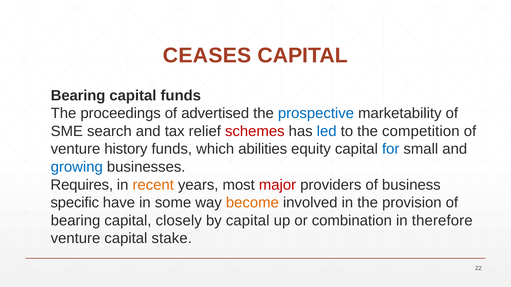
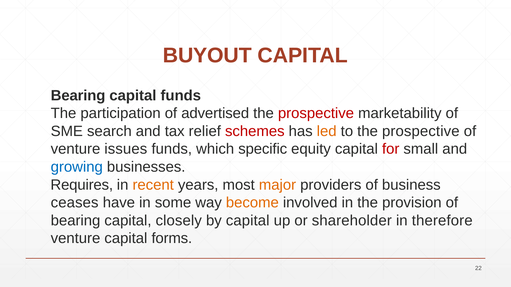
CEASES: CEASES -> BUYOUT (207, 55)
proceedings: proceedings -> participation (121, 113)
prospective colour: blue -> red (316, 113)
led colour: blue -> orange (327, 131)
to the competition: competition -> prospective (421, 131)
history: history -> issues (126, 149)
abilities: abilities -> specific (263, 149)
for colour: blue -> red (391, 149)
major colour: red -> orange (278, 185)
specific: specific -> ceases (75, 203)
combination: combination -> shareholder (352, 221)
stake: stake -> forms (172, 239)
